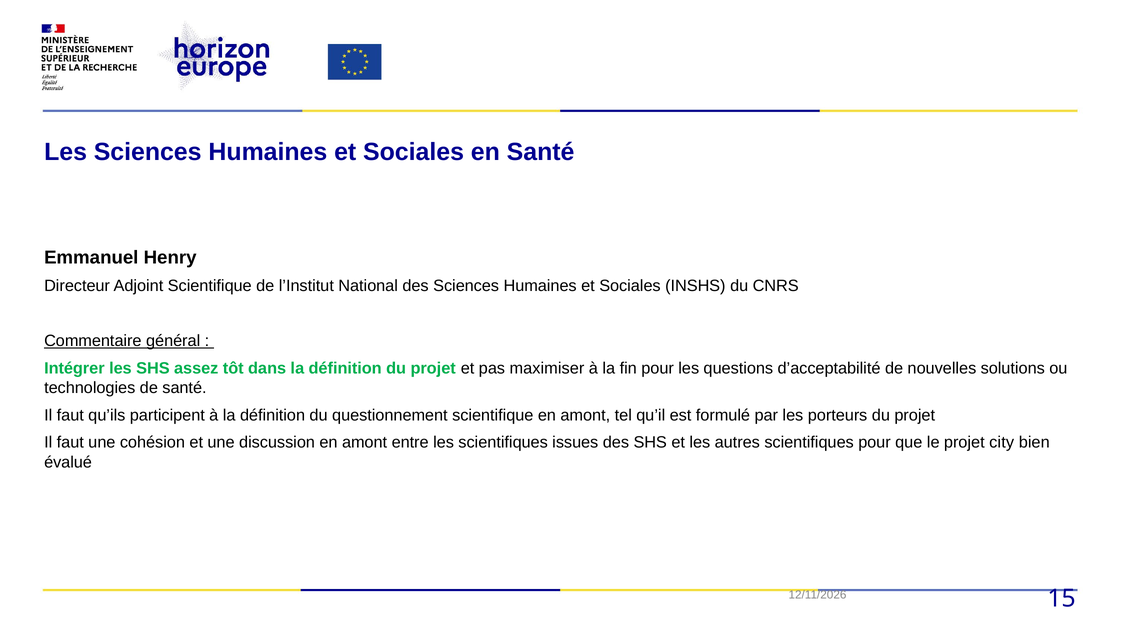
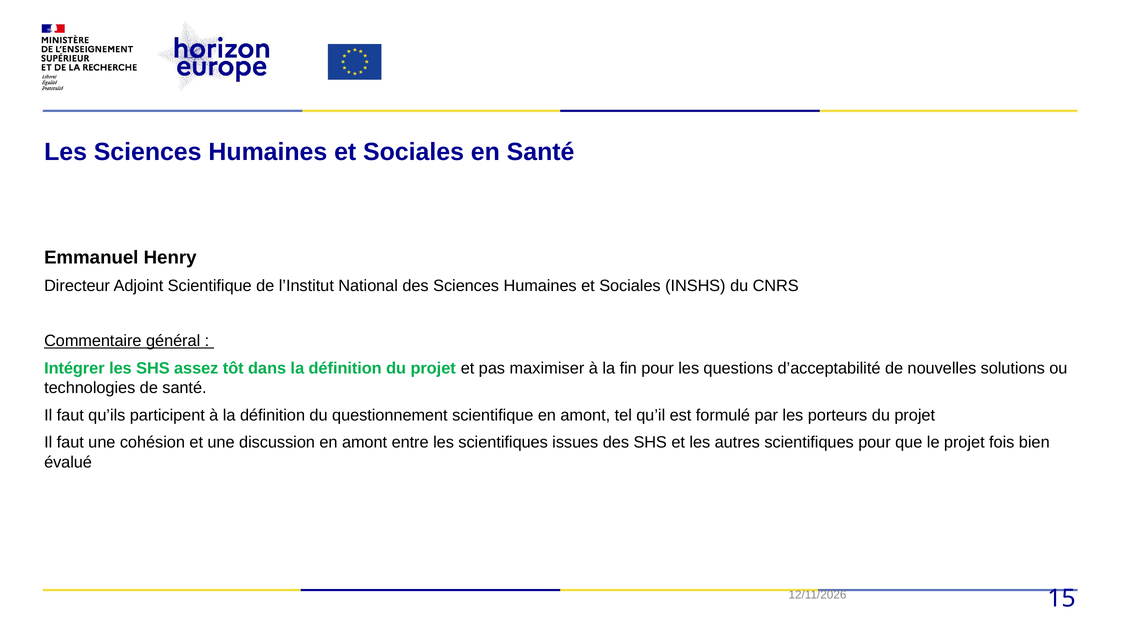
city: city -> fois (1002, 443)
